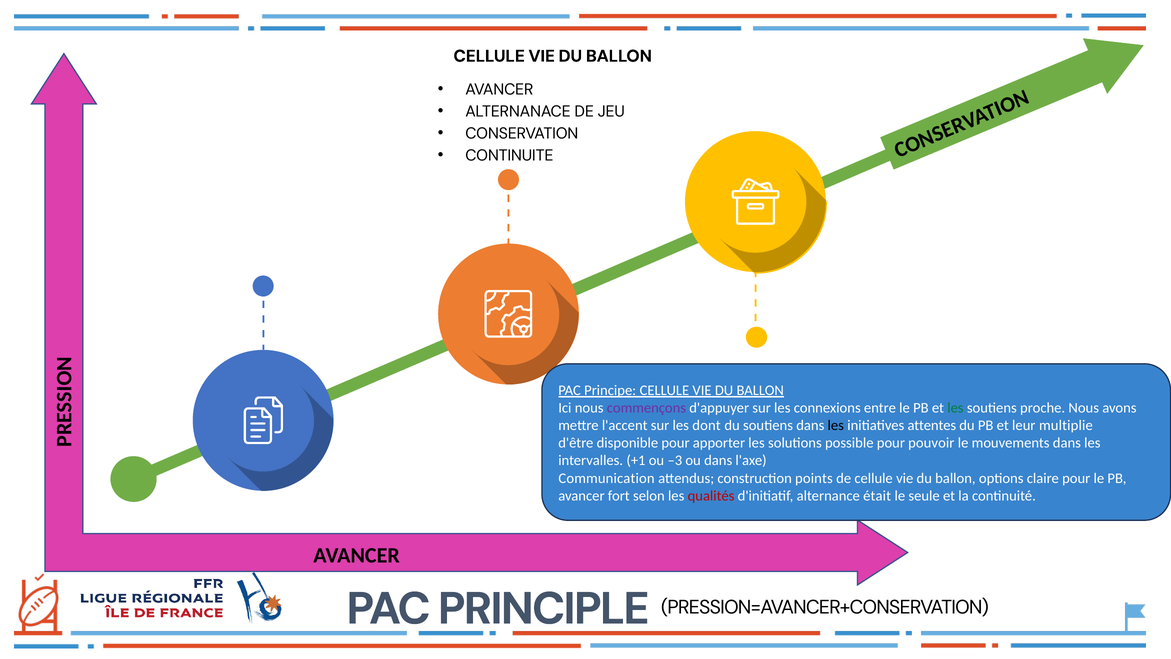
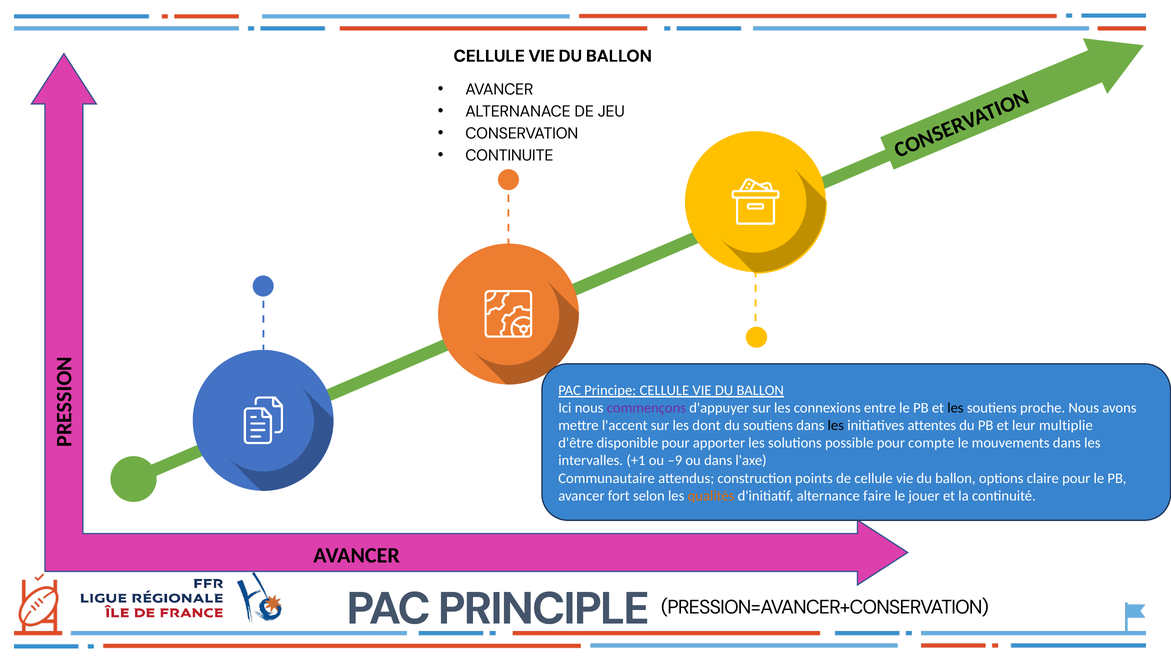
les colour: green -> black (955, 408)
pouvoir: pouvoir -> compte (931, 443)
–3: –3 -> –9 (675, 460)
Communication: Communication -> Communautaire (607, 478)
qualités colour: red -> orange (711, 496)
était: était -> faire (877, 496)
seule: seule -> jouer (924, 496)
